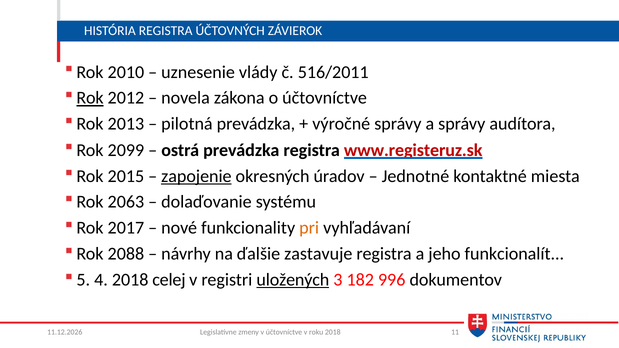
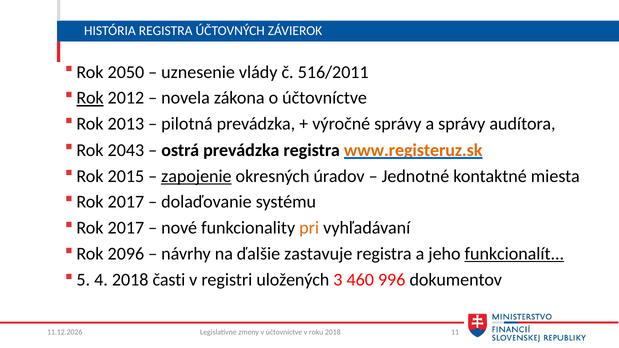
2010: 2010 -> 2050 (126, 72)
2099: 2099 -> 2043 (126, 150)
www.registeruz.sk colour: red -> orange (413, 150)
2063: 2063 -> 2017 (126, 202)
2088: 2088 -> 2096 (126, 254)
funkcionalít underline: none -> present (514, 254)
celej: celej -> časti (169, 280)
uložených underline: present -> none (293, 280)
182: 182 -> 460 (360, 280)
